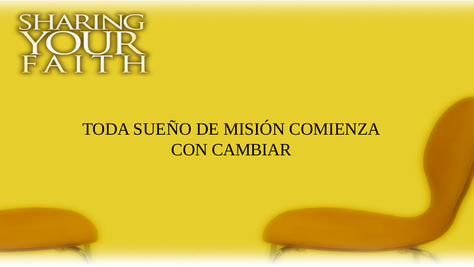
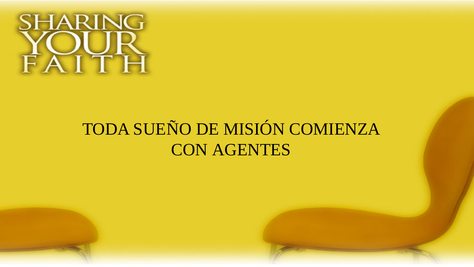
CAMBIAR: CAMBIAR -> AGENTES (251, 150)
